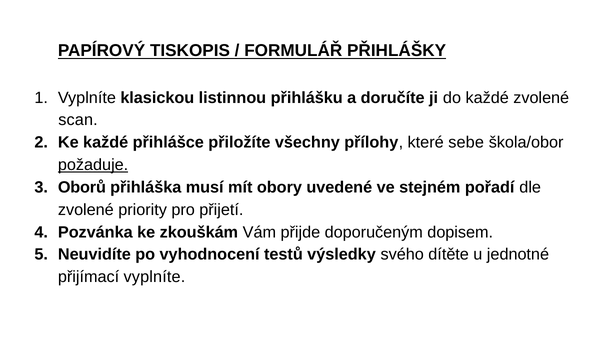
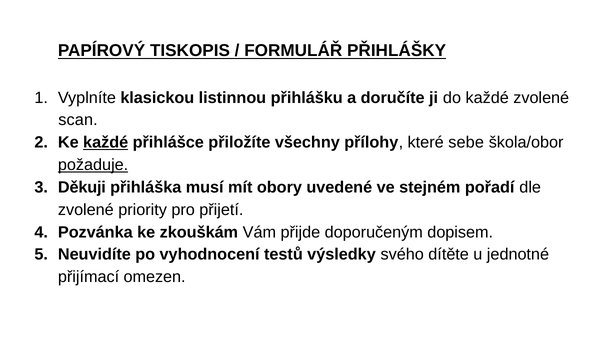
každé underline: none -> present (106, 142)
Oborů: Oborů -> Děkuji (82, 187)
přijímací vyplníte: vyplníte -> omezen (155, 277)
